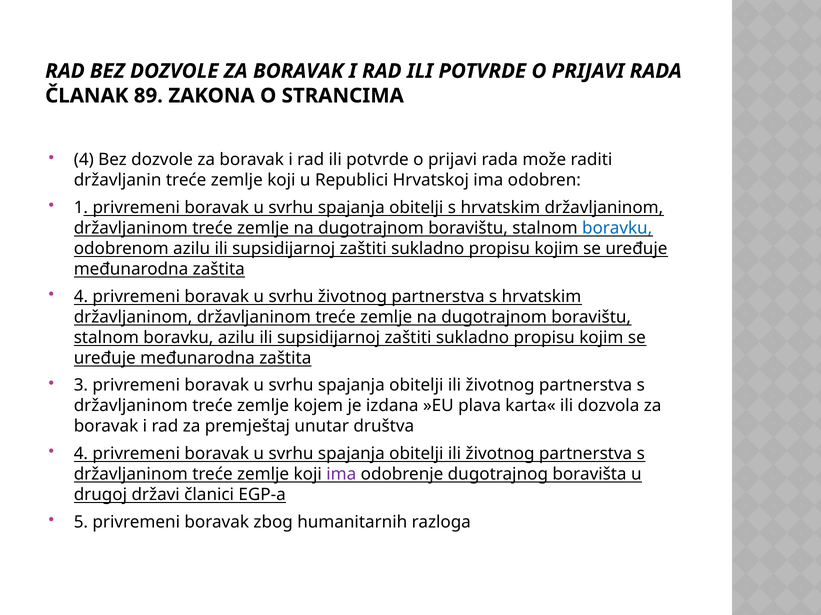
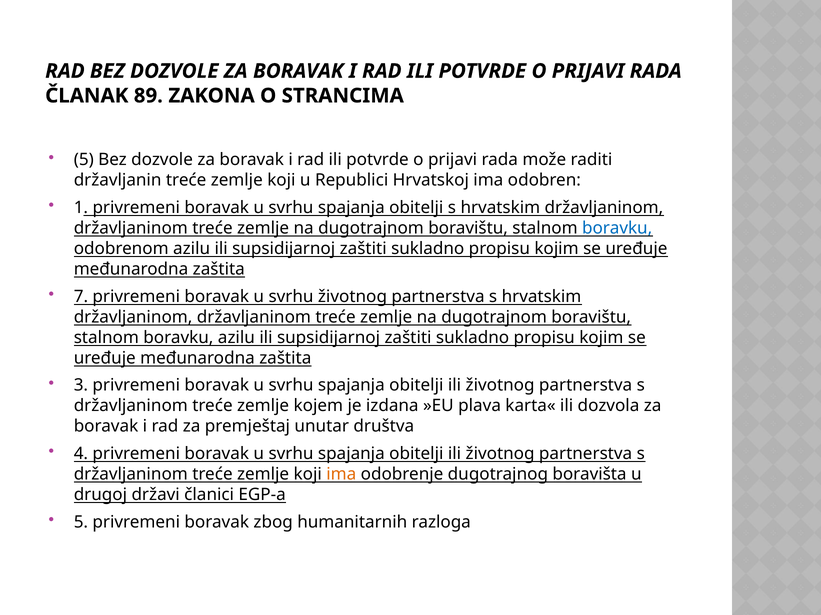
4: 4 -> 5 (84, 160)
4: 4 -> 7 (81, 297)
ima colour: purple -> orange (341, 475)
